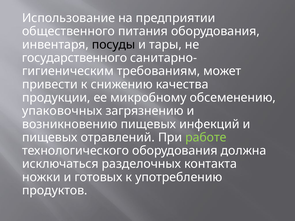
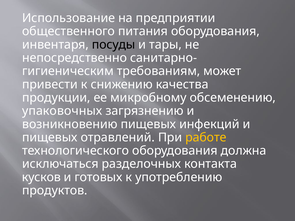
государственного: государственного -> непосредственно (74, 58)
работе colour: light green -> yellow (206, 138)
ножки: ножки -> кусков (41, 177)
